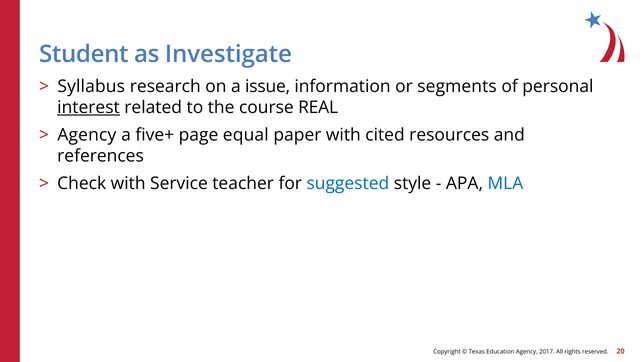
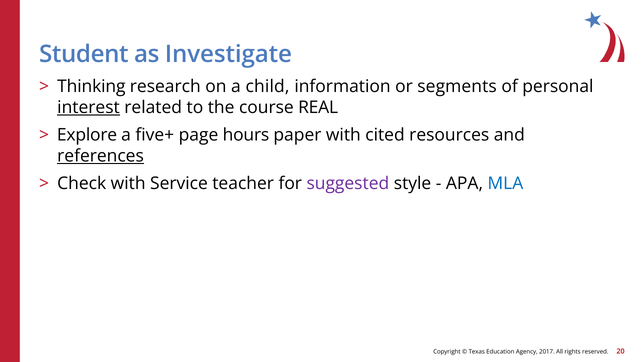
Syllabus: Syllabus -> Thinking (91, 87)
issue: issue -> child (267, 87)
Agency: Agency -> Explore (87, 135)
equal: equal -> hours (246, 135)
references underline: none -> present (101, 156)
suggested colour: blue -> purple (348, 184)
